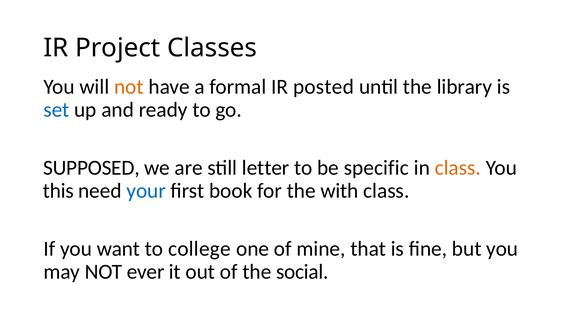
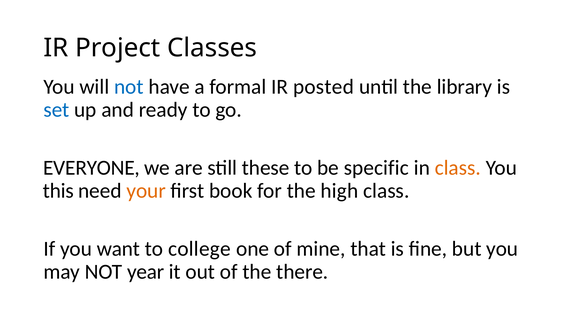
not colour: orange -> blue (129, 87)
SUPPOSED: SUPPOSED -> EVERYONE (91, 168)
letter: letter -> these (266, 168)
your colour: blue -> orange (146, 191)
with: with -> high (339, 191)
ever: ever -> year (146, 272)
social: social -> there (302, 272)
